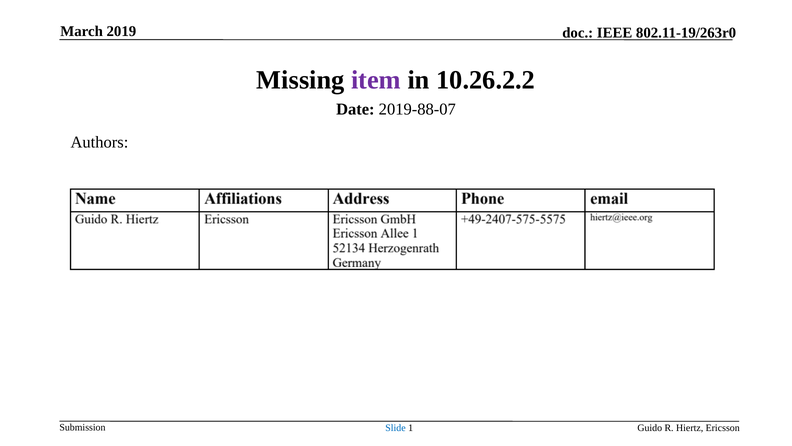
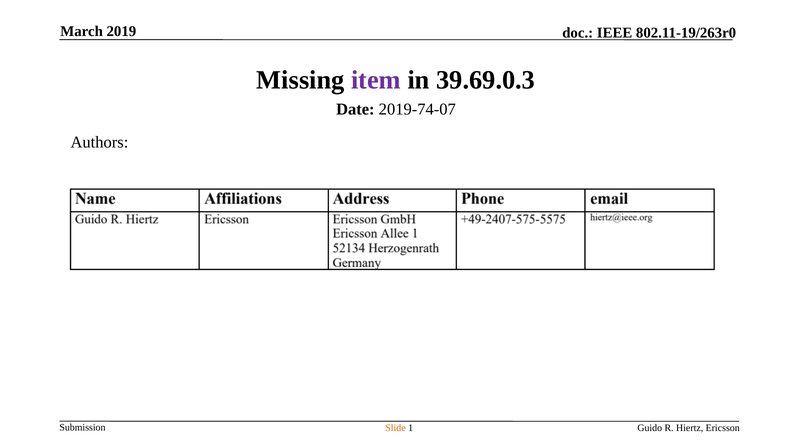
10.26.2.2: 10.26.2.2 -> 39.69.0.3 (486, 80)
2019-88-07: 2019-88-07 -> 2019-74-07 (417, 109)
Slide colour: blue -> orange (396, 427)
